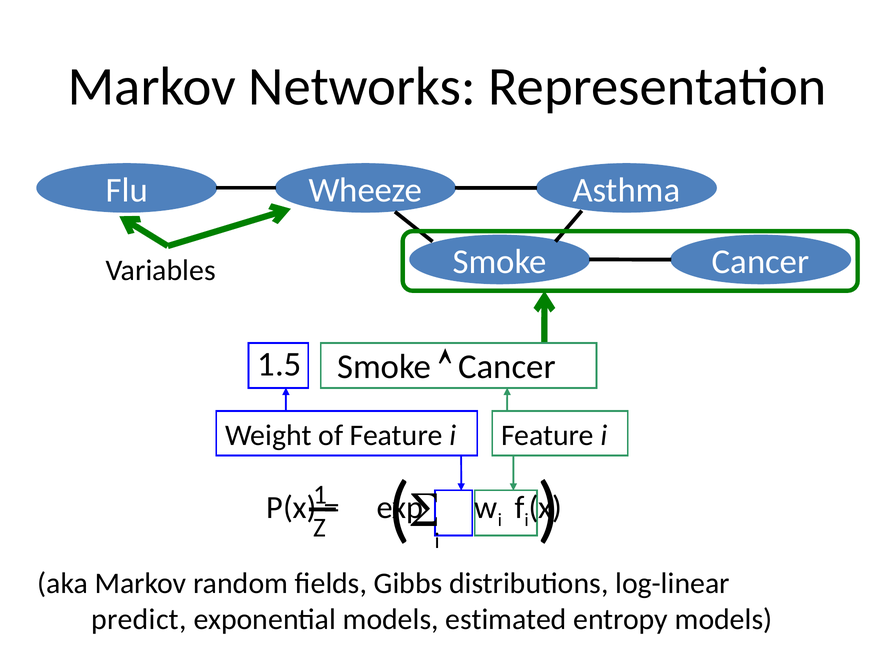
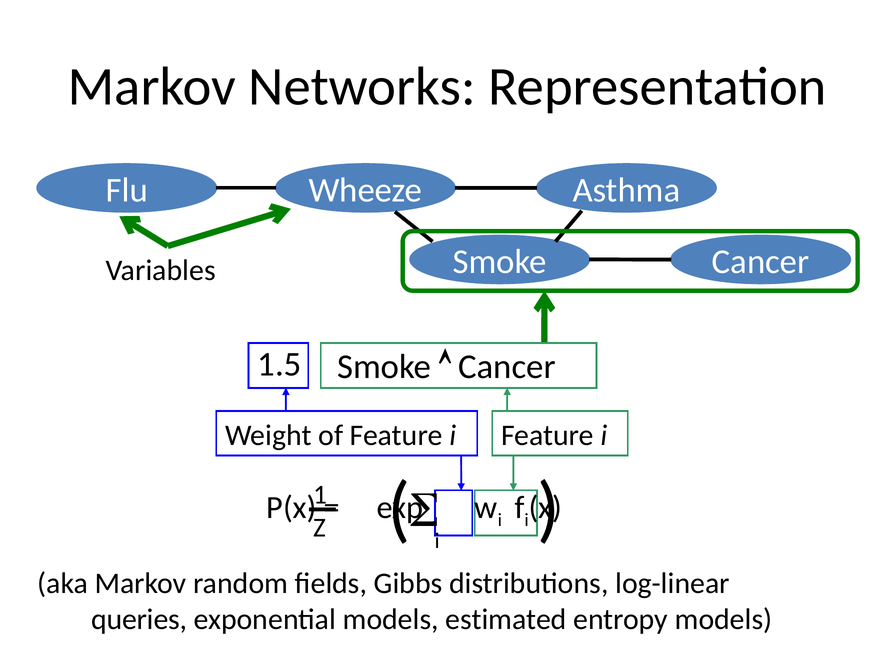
predict: predict -> queries (139, 620)
